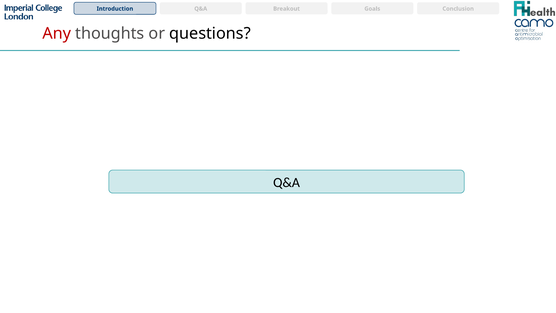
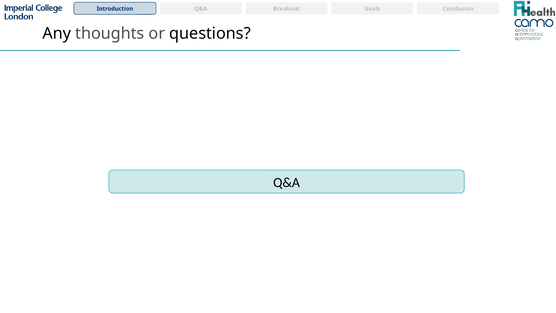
Any colour: red -> black (57, 33)
